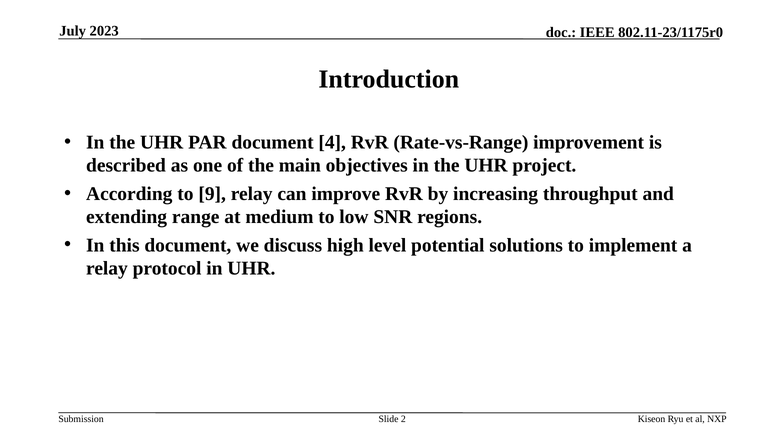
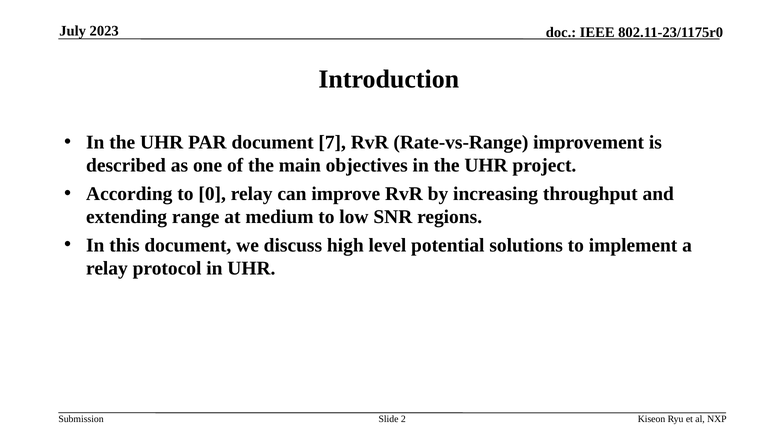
4: 4 -> 7 (332, 142)
9: 9 -> 0 (212, 194)
